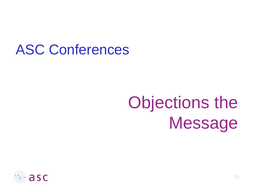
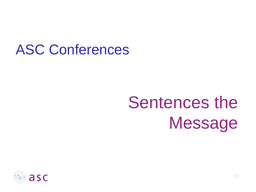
Objections: Objections -> Sentences (169, 103)
